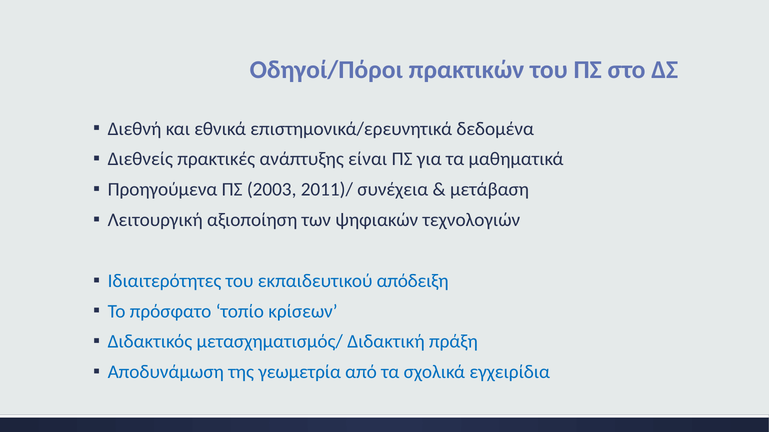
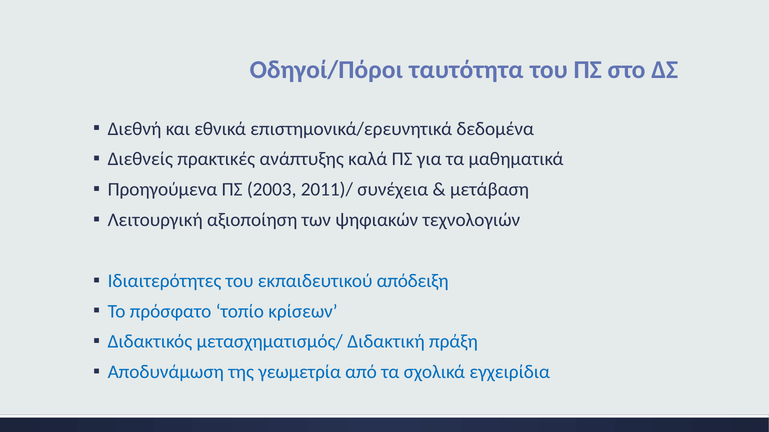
πρακτικών: πρακτικών -> ταυτότητα (466, 70)
είναι: είναι -> καλά (368, 159)
